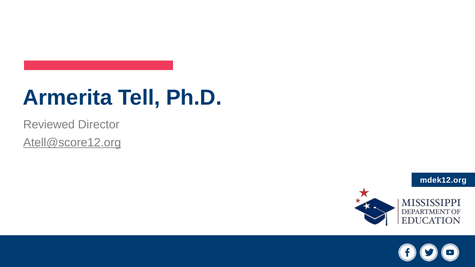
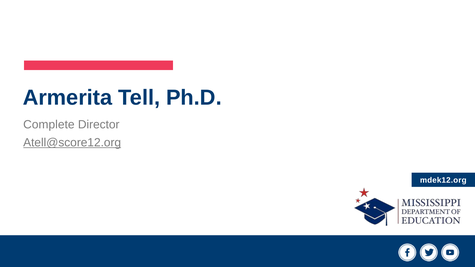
Reviewed: Reviewed -> Complete (49, 125)
